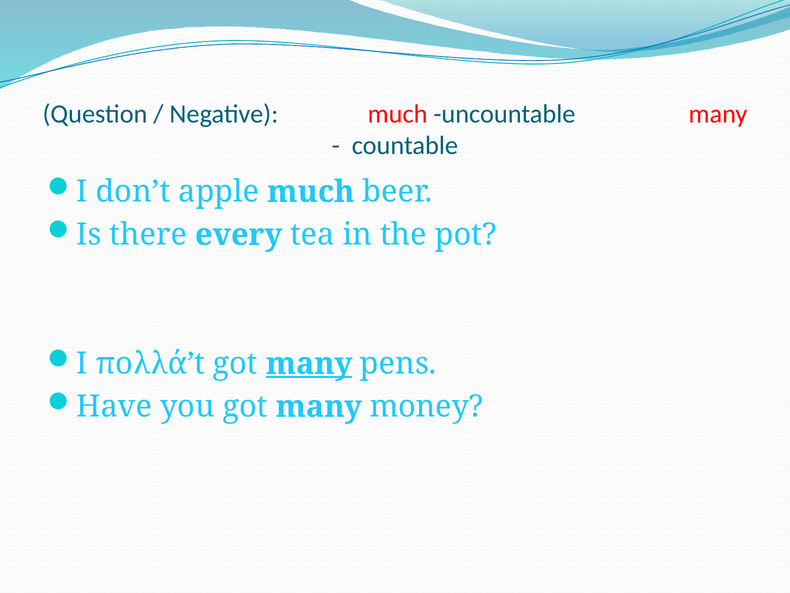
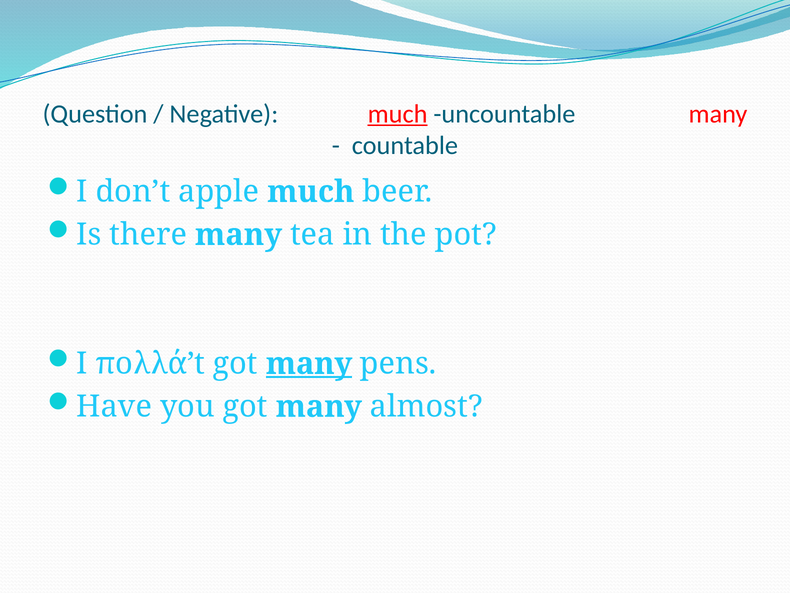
much underline: none -> present (398, 114)
there every: every -> many (239, 235)
money: money -> almost (426, 406)
